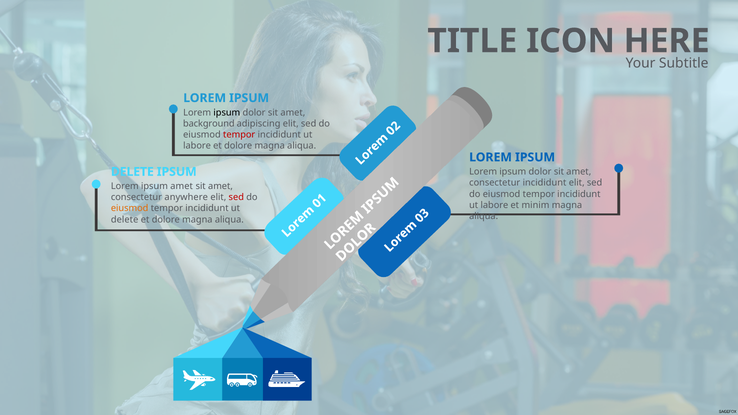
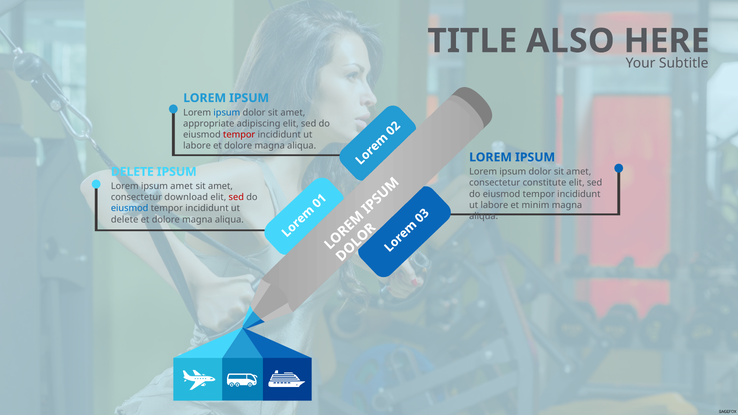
ICON: ICON -> ALSO (570, 41)
ipsum colour: black -> blue (227, 113)
background: background -> appropriate (209, 124)
incididunt: incididunt -> constitute (545, 183)
anywhere: anywhere -> download (186, 197)
eiusmod colour: orange -> blue (130, 208)
